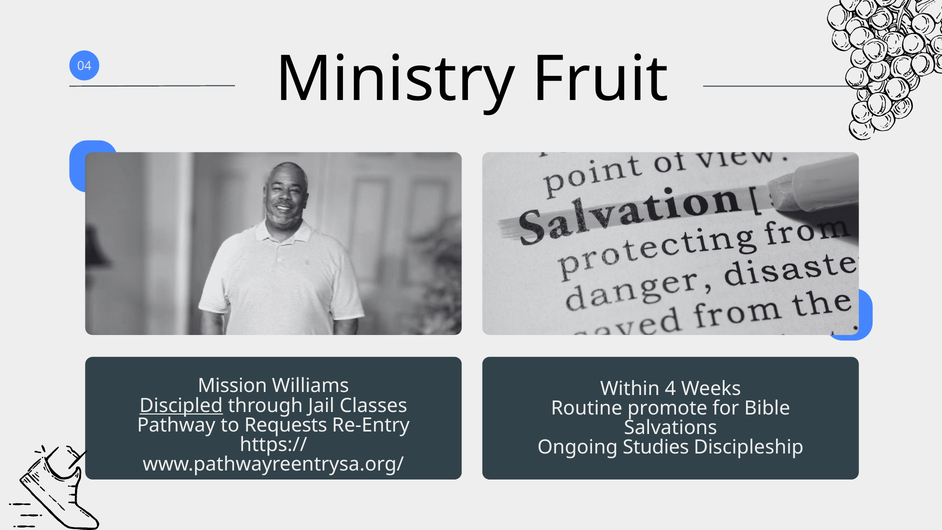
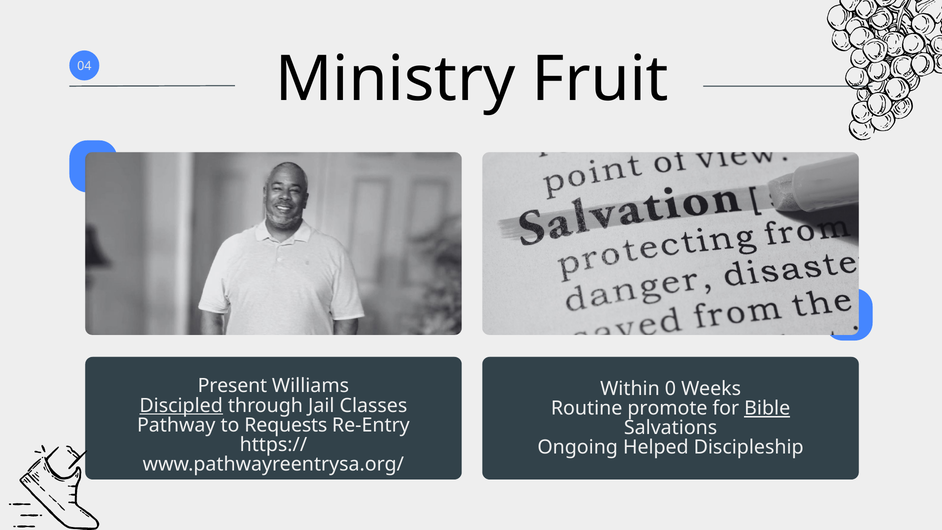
Mission: Mission -> Present (232, 386)
4: 4 -> 0 (670, 389)
Bible underline: none -> present (767, 408)
Studies: Studies -> Helped (656, 447)
